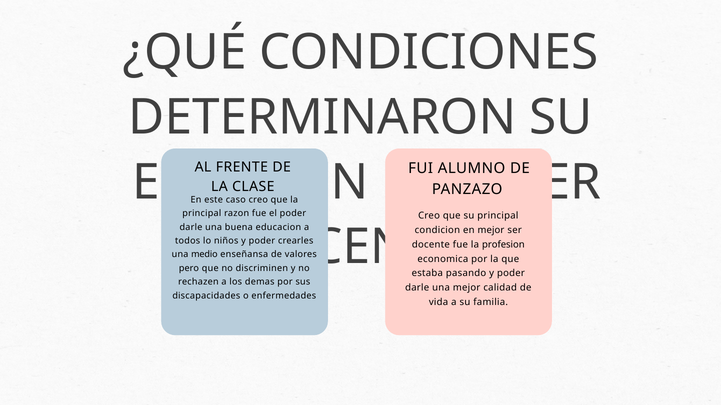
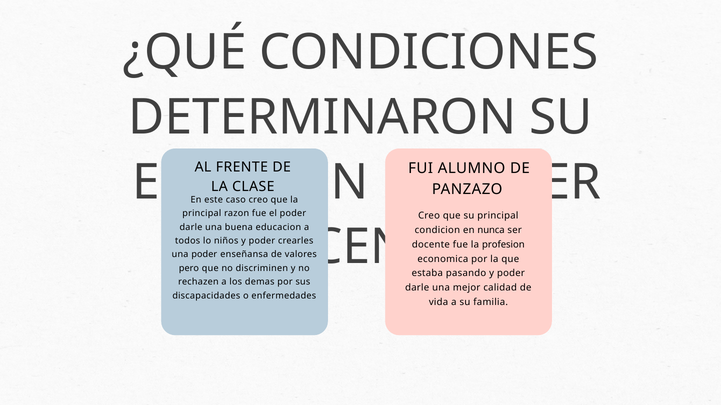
mejor: mejor -> nunca (491, 230)
una medio: medio -> poder (204, 255)
